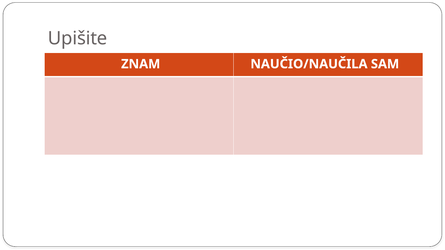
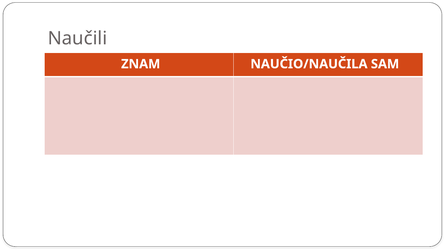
Upišite: Upišite -> Naučili (77, 39)
